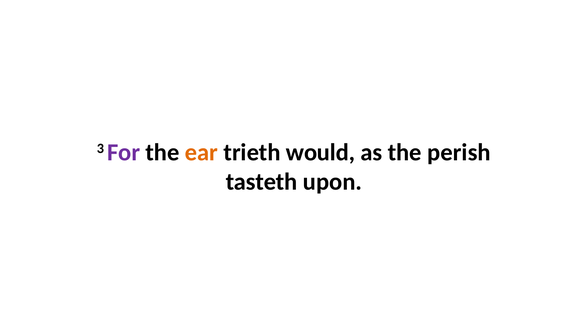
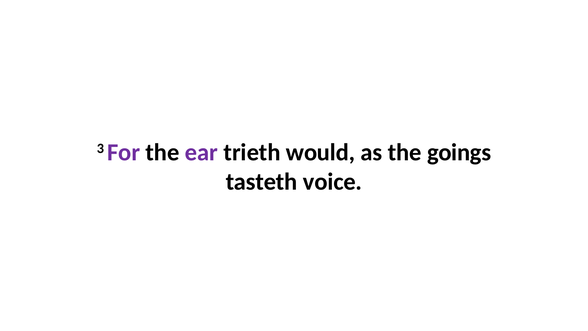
ear colour: orange -> purple (201, 152)
perish: perish -> goings (459, 152)
upon: upon -> voice (333, 182)
